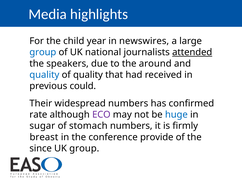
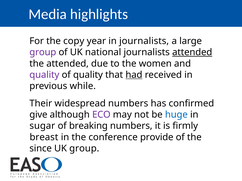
child: child -> copy (74, 41)
in newswires: newswires -> journalists (144, 41)
group colour: blue -> purple (43, 52)
the speakers: speakers -> attended (68, 64)
around: around -> women (155, 64)
quality colour: blue -> purple (44, 75)
had underline: none -> present (134, 75)
could: could -> while (83, 86)
rate: rate -> give (38, 115)
stomach: stomach -> breaking (88, 126)
